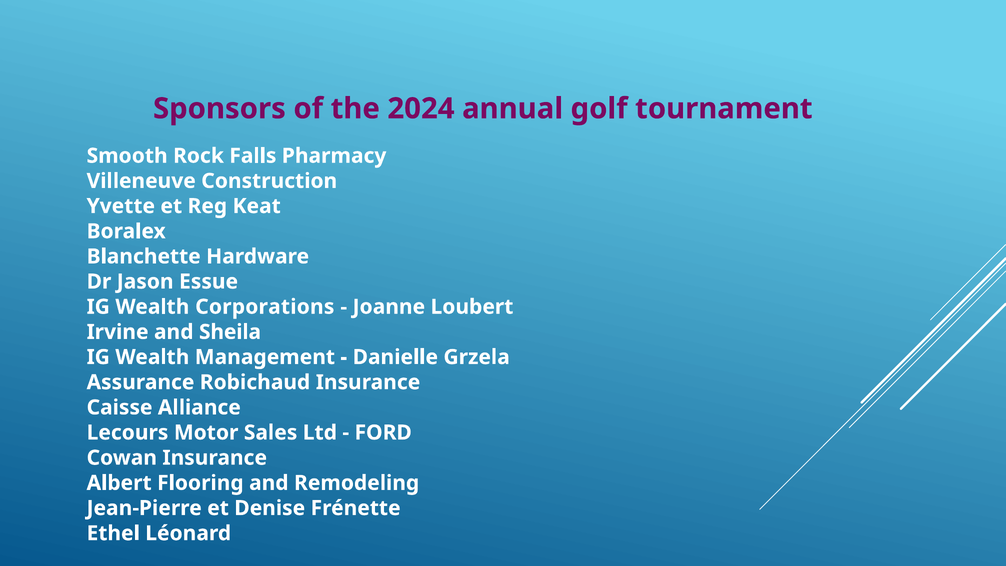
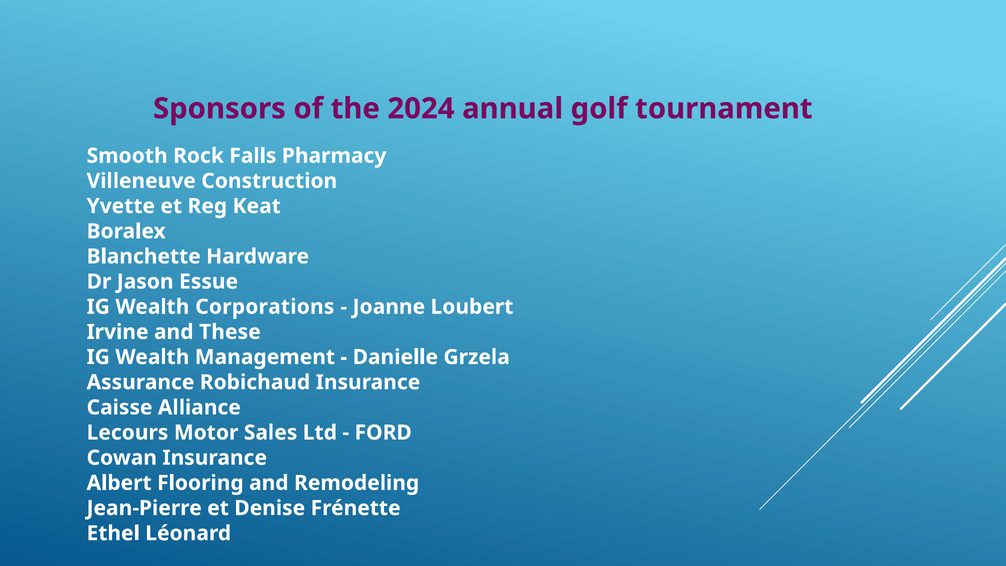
Sheila: Sheila -> These (230, 332)
